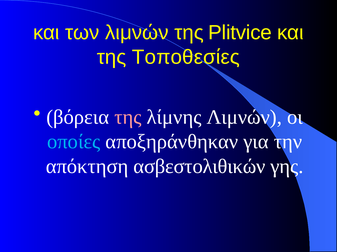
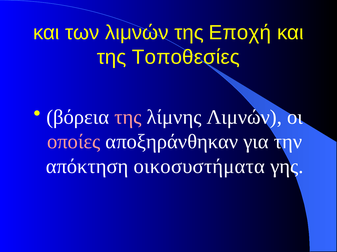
Plitvice: Plitvice -> Εποχή (240, 33)
οποίες colour: light blue -> pink (74, 142)
ασβεστολιθικών: ασβεστολιθικών -> οικοσυστήματα (199, 167)
